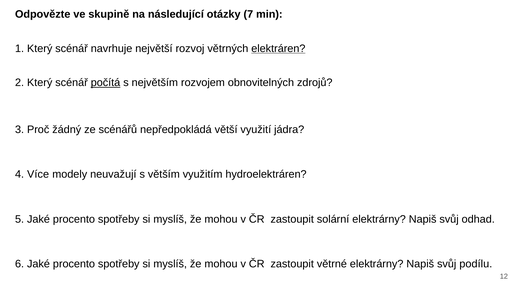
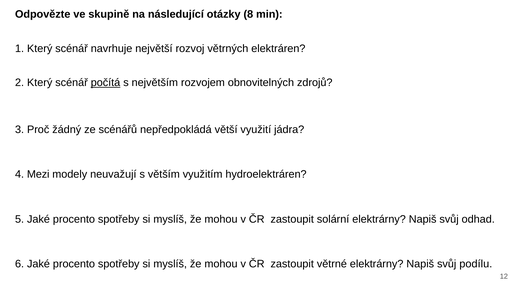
7: 7 -> 8 (248, 14)
elektráren underline: present -> none (278, 49)
Více: Více -> Mezi (38, 175)
